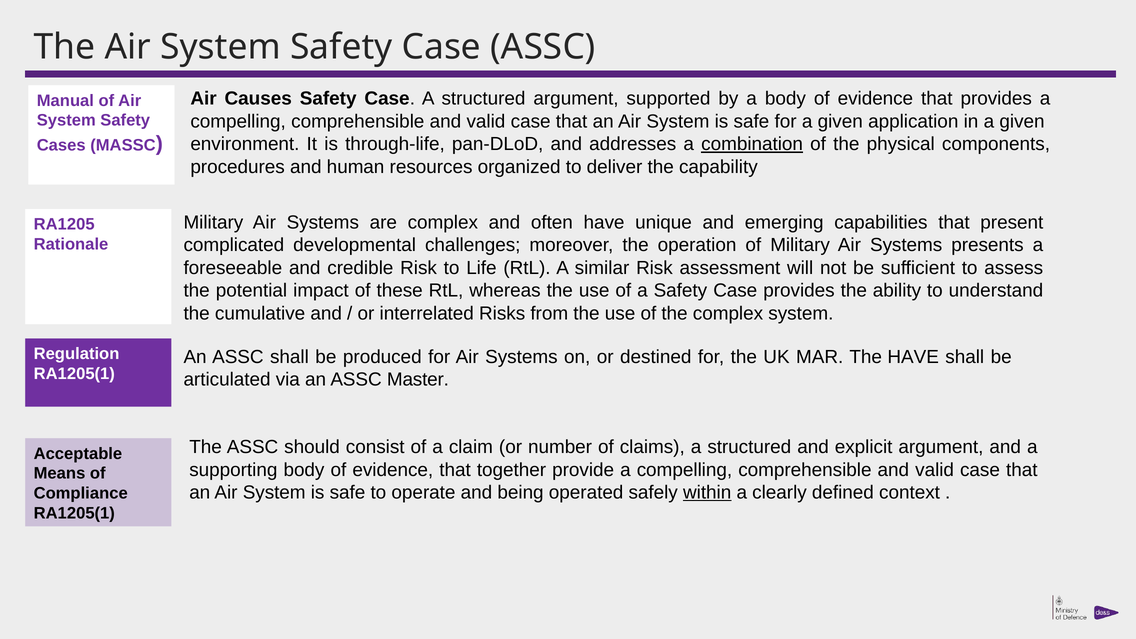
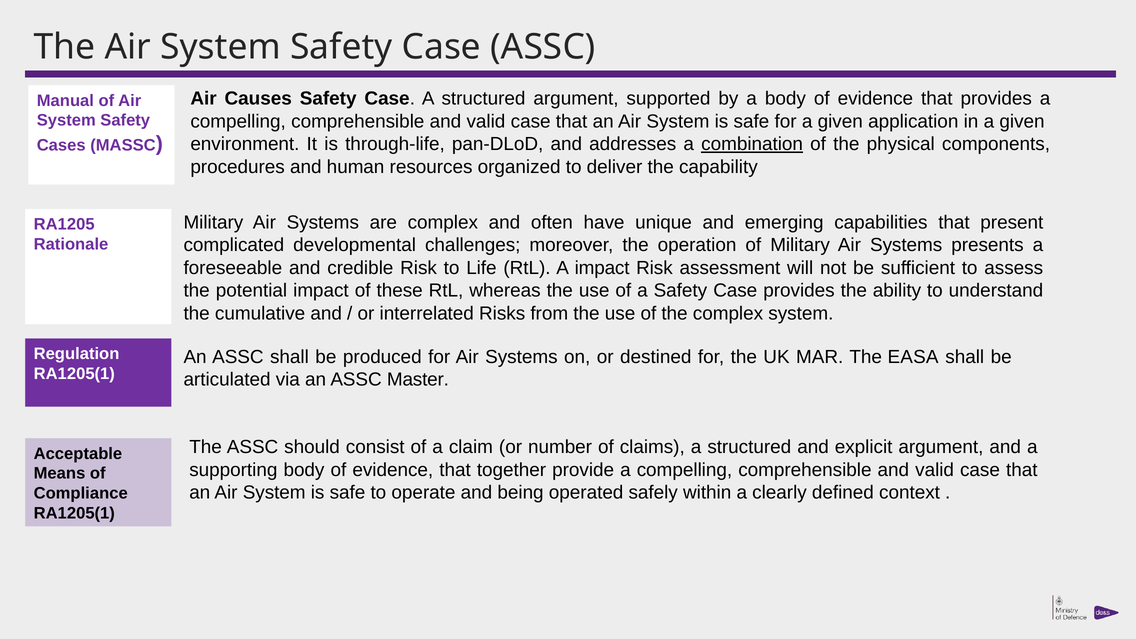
A similar: similar -> impact (602, 268)
The HAVE: HAVE -> EASA (913, 357)
within underline: present -> none (707, 493)
